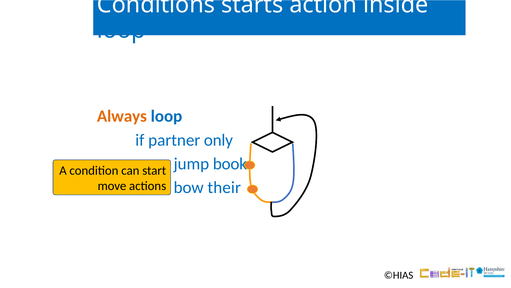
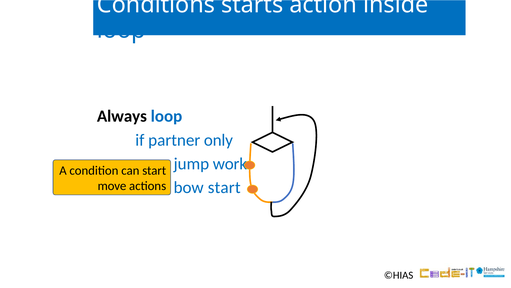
Always colour: orange -> black (122, 116)
book: book -> work (230, 164)
bow their: their -> start (224, 187)
